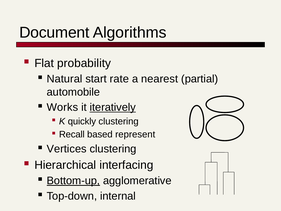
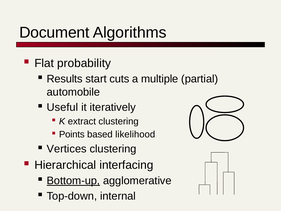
Natural: Natural -> Results (65, 79)
rate: rate -> cuts (119, 79)
nearest: nearest -> multiple (160, 79)
Works: Works -> Useful (62, 107)
iteratively underline: present -> none (113, 107)
quickly: quickly -> extract (82, 121)
Recall: Recall -> Points (72, 134)
represent: represent -> likelihood (135, 134)
